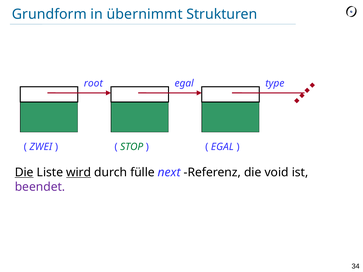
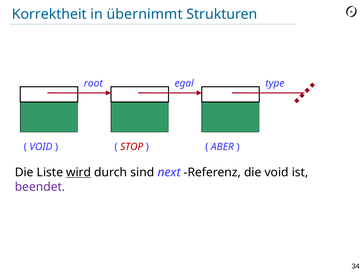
Grundform: Grundform -> Korrektheit (49, 14)
ZWEI: ZWEI -> VOID (41, 147)
STOP colour: green -> red (132, 147)
EGAL: EGAL -> ABER (222, 147)
Die underline: present -> none (24, 172)
fülle: fülle -> sind (142, 172)
